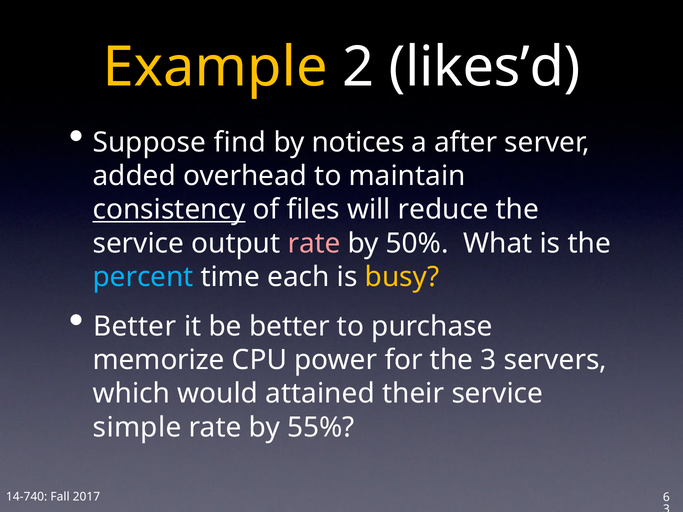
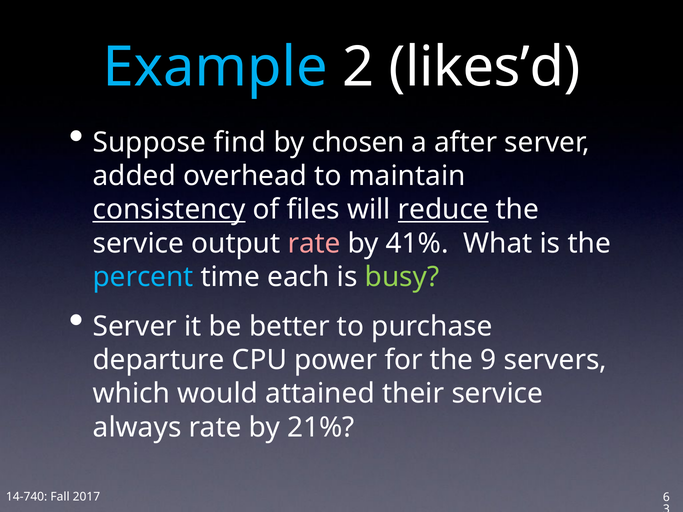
Example colour: yellow -> light blue (215, 67)
notices: notices -> chosen (358, 143)
reduce underline: none -> present (443, 210)
50%: 50% -> 41% (417, 243)
busy colour: yellow -> light green (402, 277)
Better: Better -> Server (135, 327)
memorize: memorize -> departure (159, 360)
the 3: 3 -> 9 (488, 360)
simple: simple -> always (137, 428)
55%: 55% -> 21% (321, 428)
